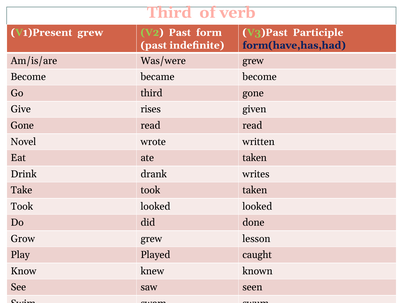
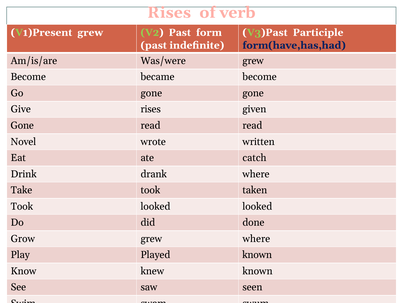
Third: Third -> Rises (169, 13)
Go third: third -> gone (151, 93)
ate taken: taken -> catch (254, 157)
drank writes: writes -> where (256, 174)
grew lesson: lesson -> where (256, 238)
Played caught: caught -> known (257, 254)
